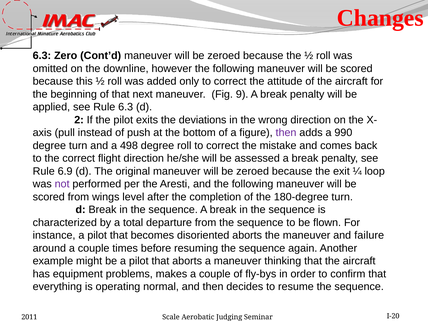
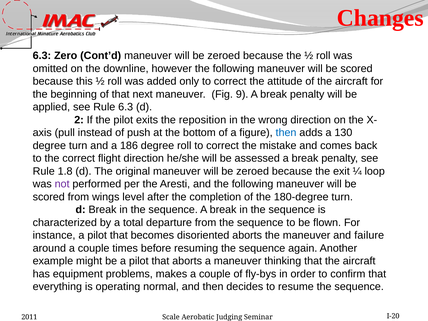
deviations: deviations -> reposition (203, 120)
then colour: purple -> blue (286, 133)
990: 990 -> 130 (343, 133)
498: 498 -> 186 (129, 146)
6.9: 6.9 -> 1.8 (65, 171)
